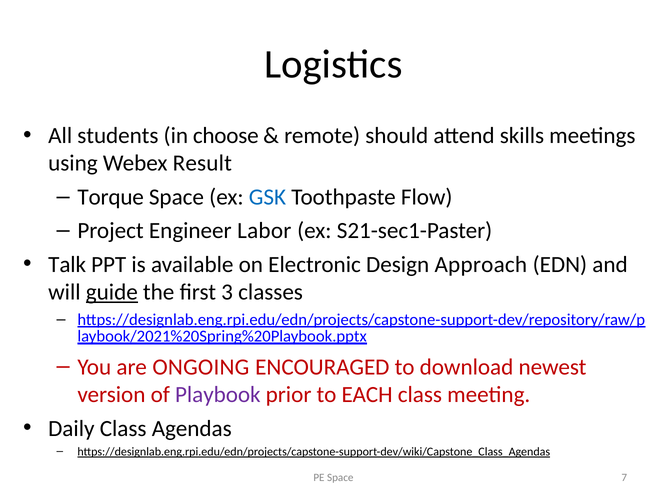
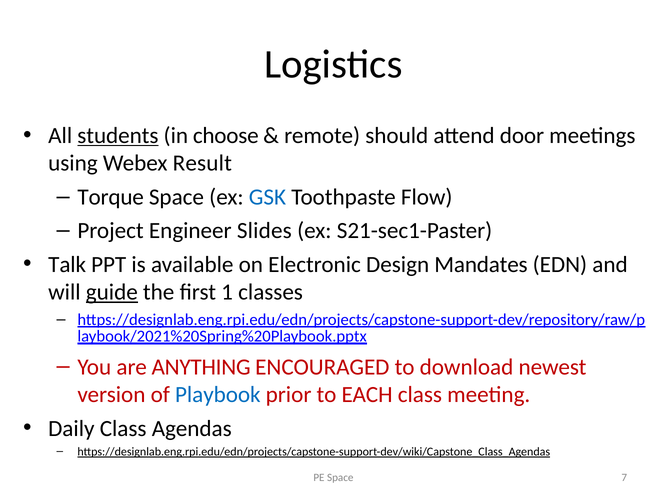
students underline: none -> present (118, 136)
skills: skills -> door (522, 136)
Labor: Labor -> Slides (264, 231)
Approach: Approach -> Mandates (481, 265)
3: 3 -> 1 (227, 292)
ONGOING: ONGOING -> ANYTHING (201, 367)
Playbook colour: purple -> blue (218, 395)
